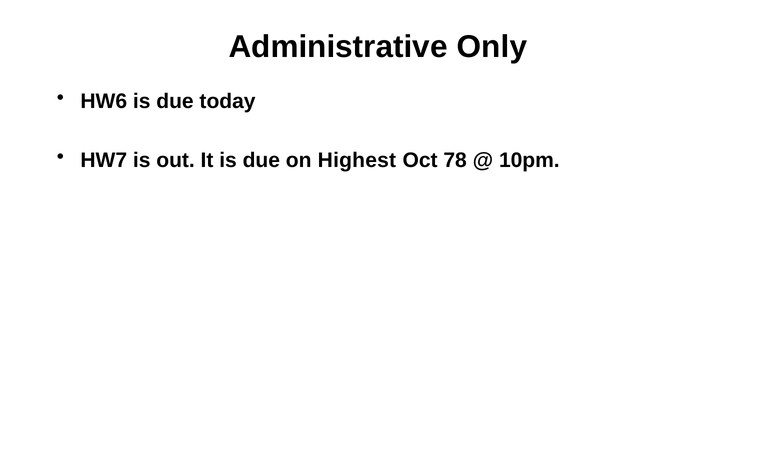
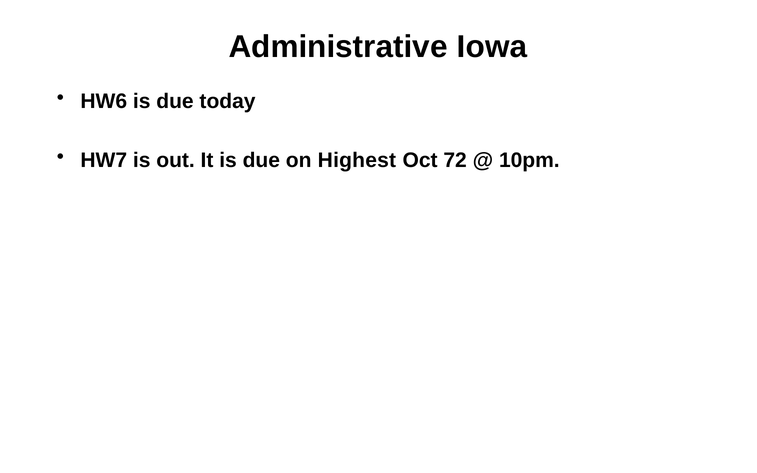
Only: Only -> Iowa (492, 47)
78: 78 -> 72 (455, 160)
